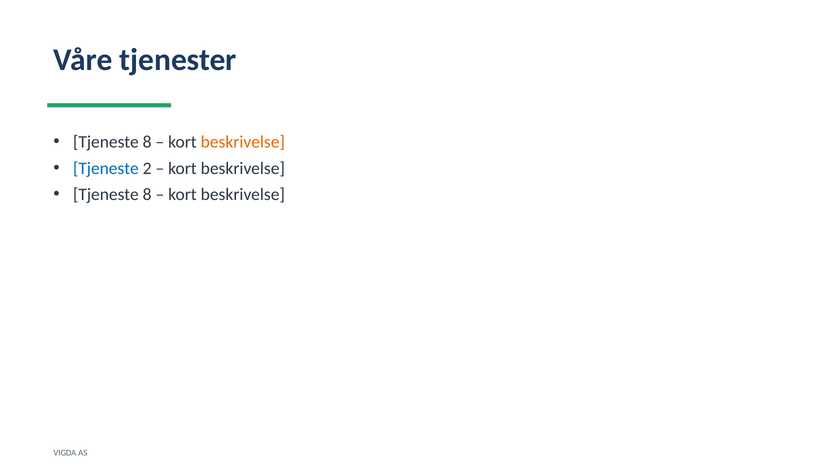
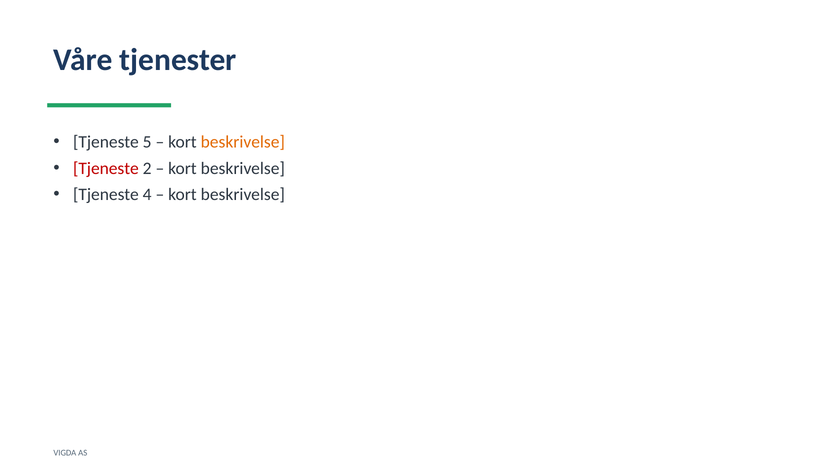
8: 8 -> 5 (147, 142)
Tjeneste colour: blue -> red (106, 168)
8: 8 -> 4 (147, 195)
